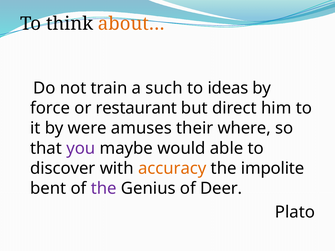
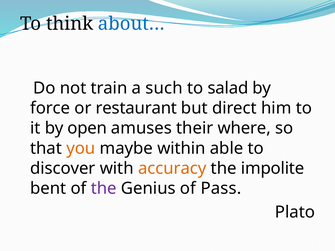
about… colour: orange -> blue (131, 24)
ideas: ideas -> salad (228, 88)
were: were -> open (87, 128)
you colour: purple -> orange (81, 148)
would: would -> within (181, 148)
Deer: Deer -> Pass (221, 189)
